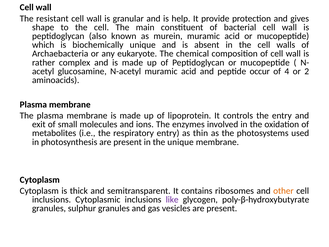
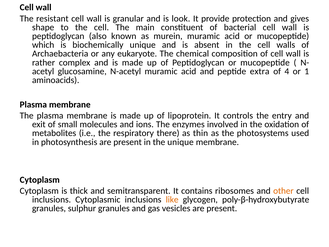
help: help -> look (181, 19)
occur: occur -> extra (260, 71)
2: 2 -> 1 (307, 71)
respiratory entry: entry -> there (168, 133)
like colour: purple -> orange (172, 199)
